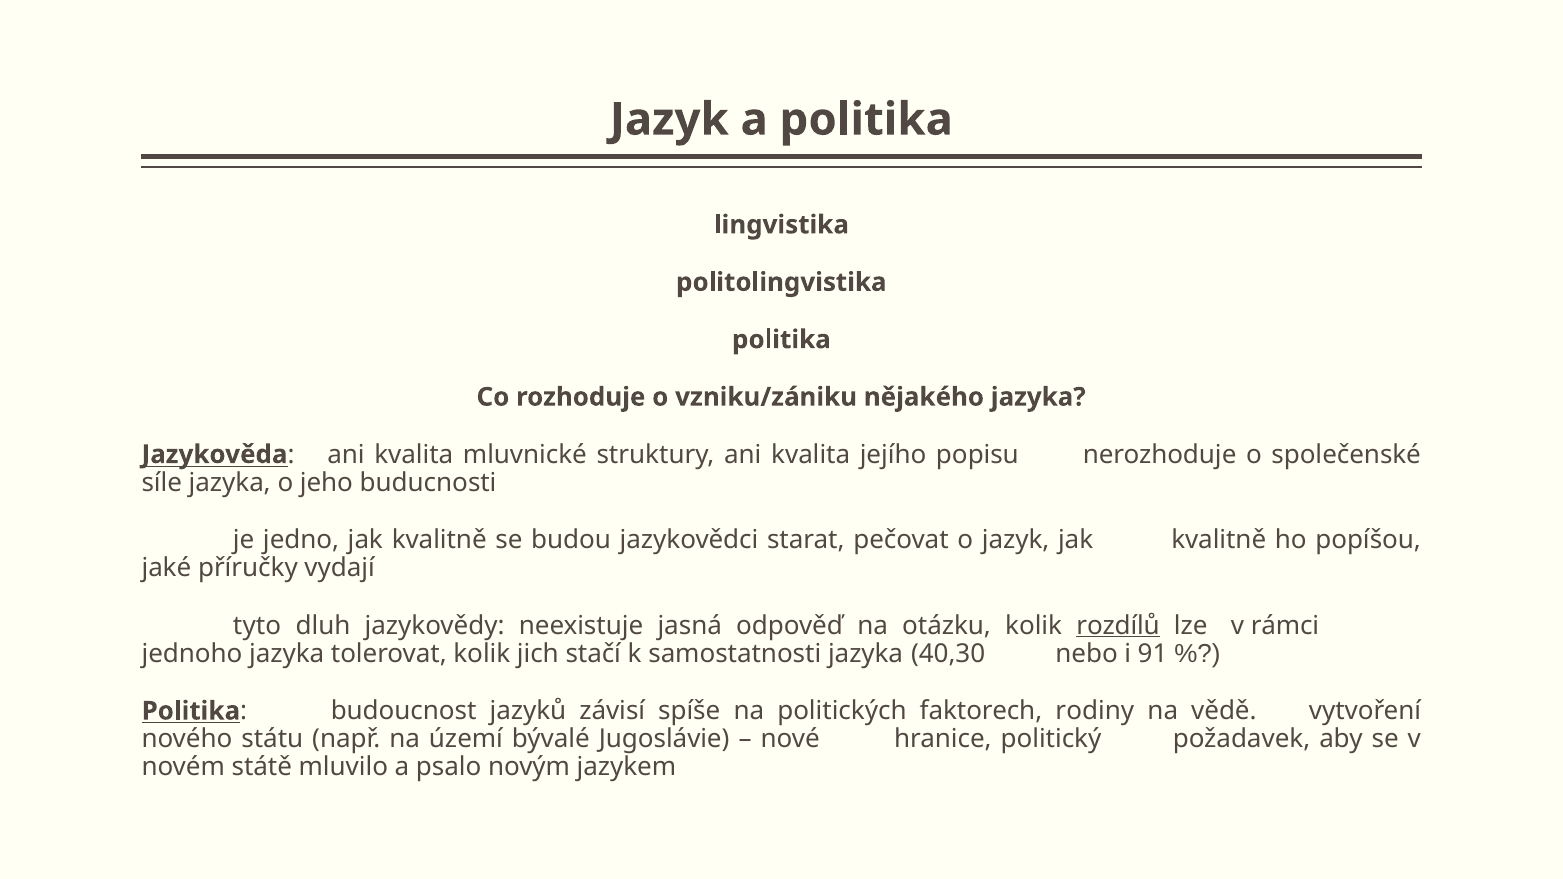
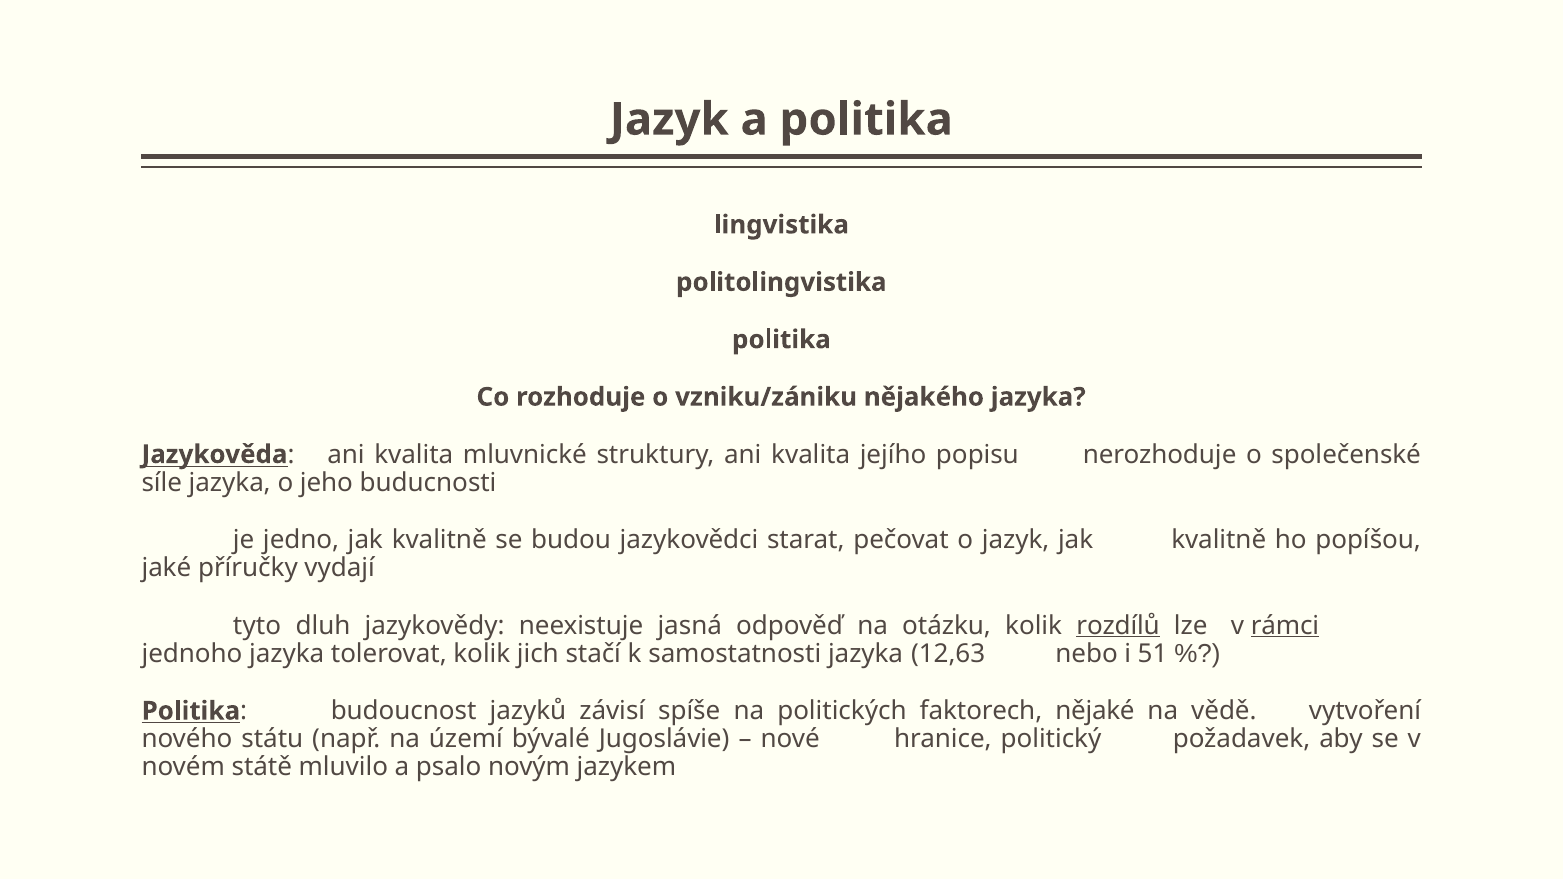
rámci underline: none -> present (1285, 626)
40,30: 40,30 -> 12,63 (948, 654)
91: 91 -> 51 (1153, 654)
rodiny: rodiny -> nějaké (1095, 711)
